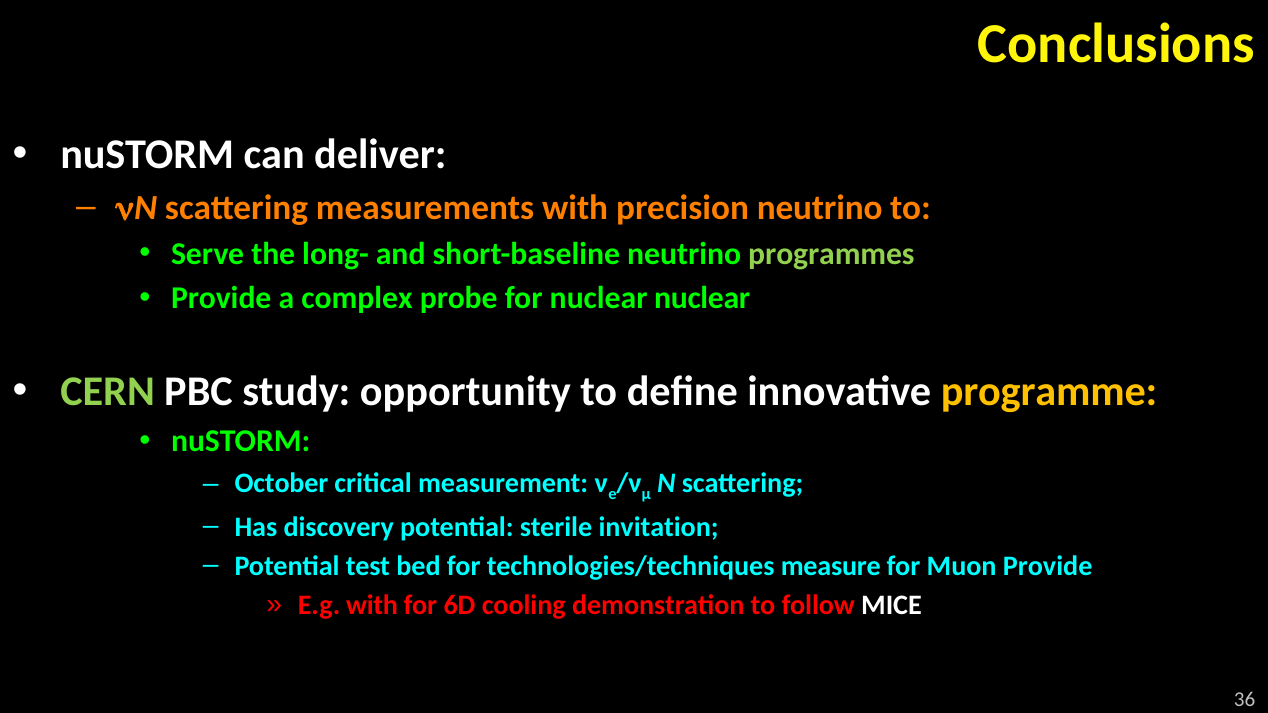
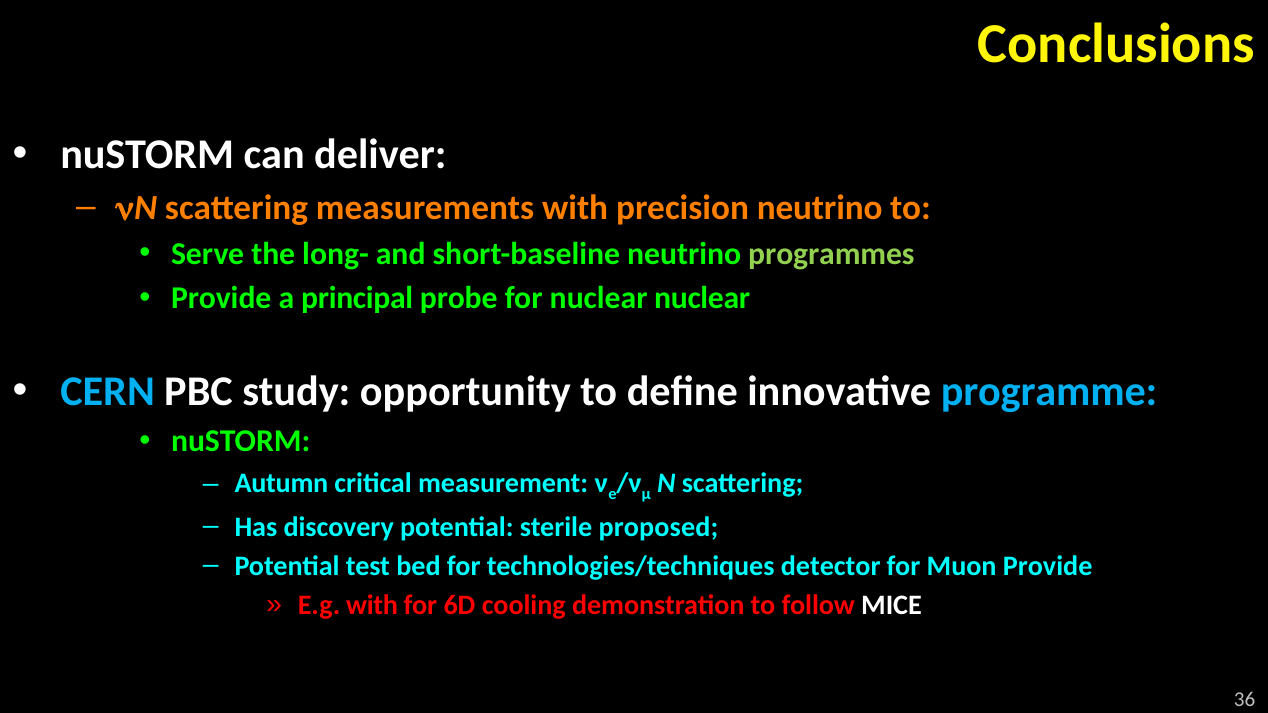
complex: complex -> principal (357, 299)
CERN colour: light green -> light blue (108, 392)
programme colour: yellow -> light blue (1049, 392)
October: October -> Autumn (281, 483)
invitation: invitation -> proposed (658, 527)
measure: measure -> detector (831, 566)
